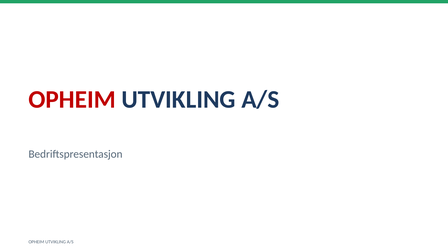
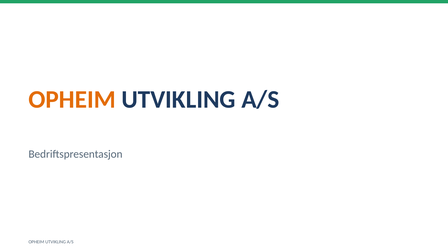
OPHEIM colour: red -> orange (72, 99)
